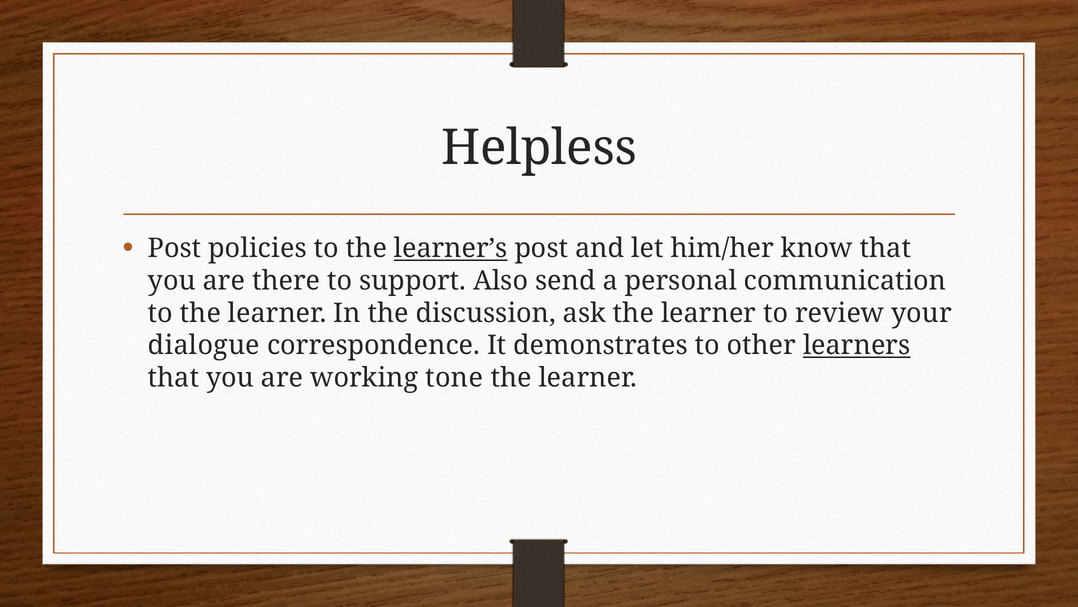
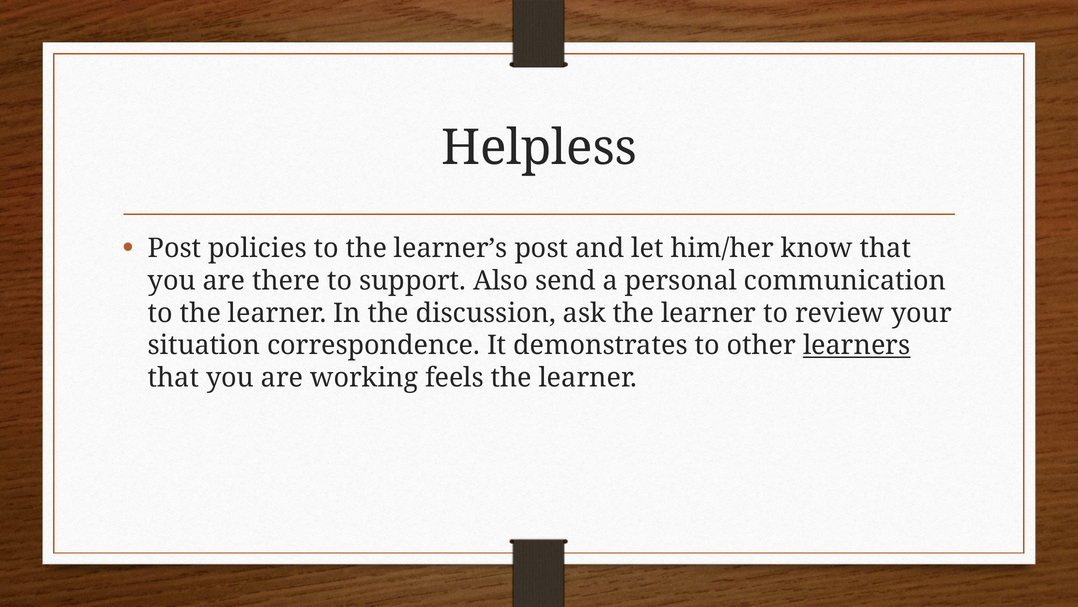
learner’s underline: present -> none (451, 248)
dialogue: dialogue -> situation (204, 345)
tone: tone -> feels (454, 378)
